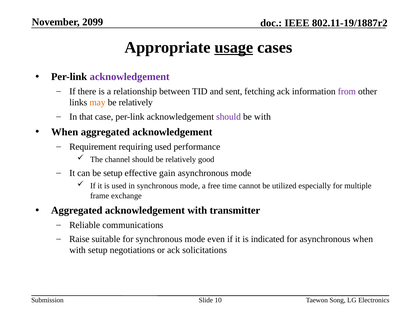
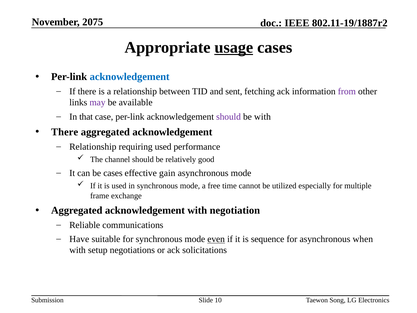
2099: 2099 -> 2075 (93, 22)
acknowledgement colour: purple -> blue (130, 77)
may colour: orange -> purple (98, 103)
relatively: relatively -> available (136, 103)
When: When -> There (65, 132)
Requirement: Requirement -> Relationship (93, 147)
be setup: setup -> cases (113, 173)
transmitter: transmitter -> negotiation (235, 210)
Raise: Raise -> Have (79, 239)
even underline: none -> present (216, 239)
indicated: indicated -> sequence (268, 239)
